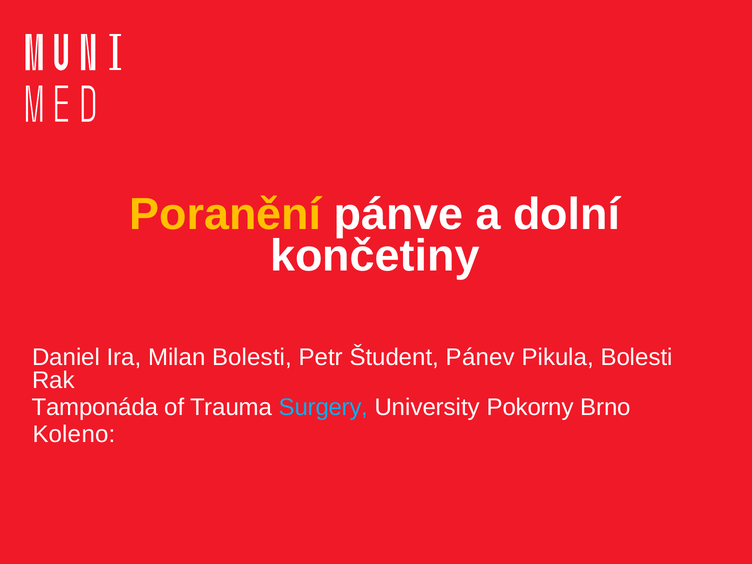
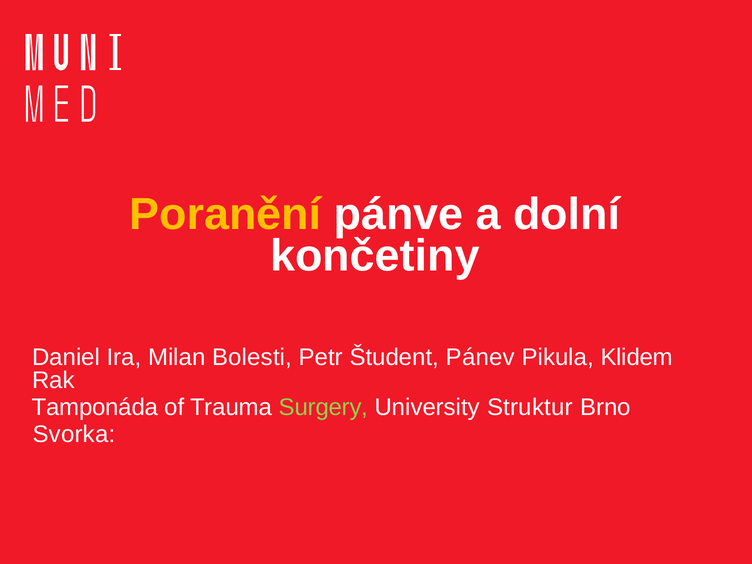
Pikula Bolesti: Bolesti -> Klidem (637, 357)
Surgery colour: light blue -> light green (324, 407)
Pokorny: Pokorny -> Struktur (530, 407)
Koleno: Koleno -> Svorka (74, 434)
